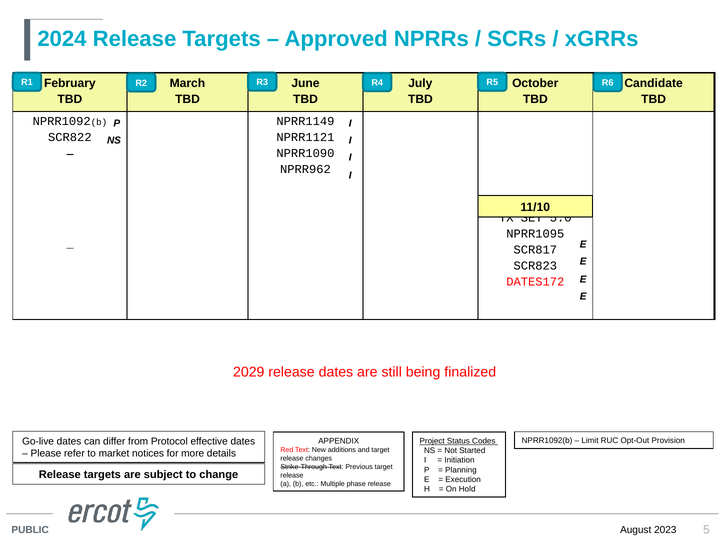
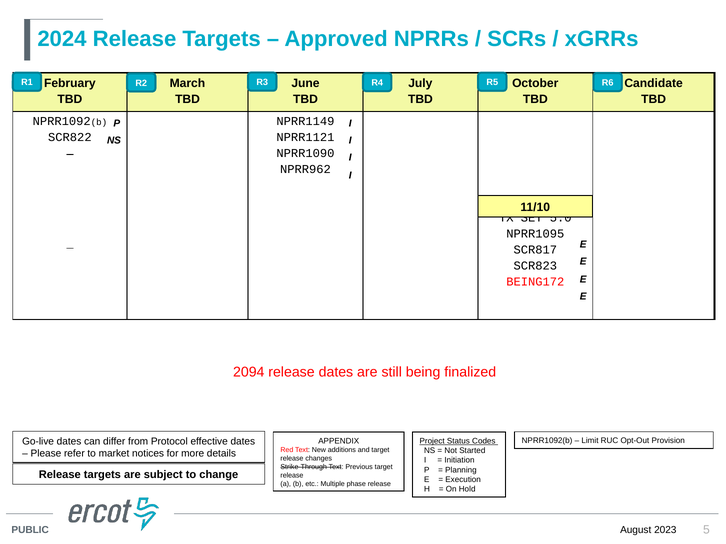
DATES172: DATES172 -> BEING172 (535, 282)
2029: 2029 -> 2094 (249, 372)
